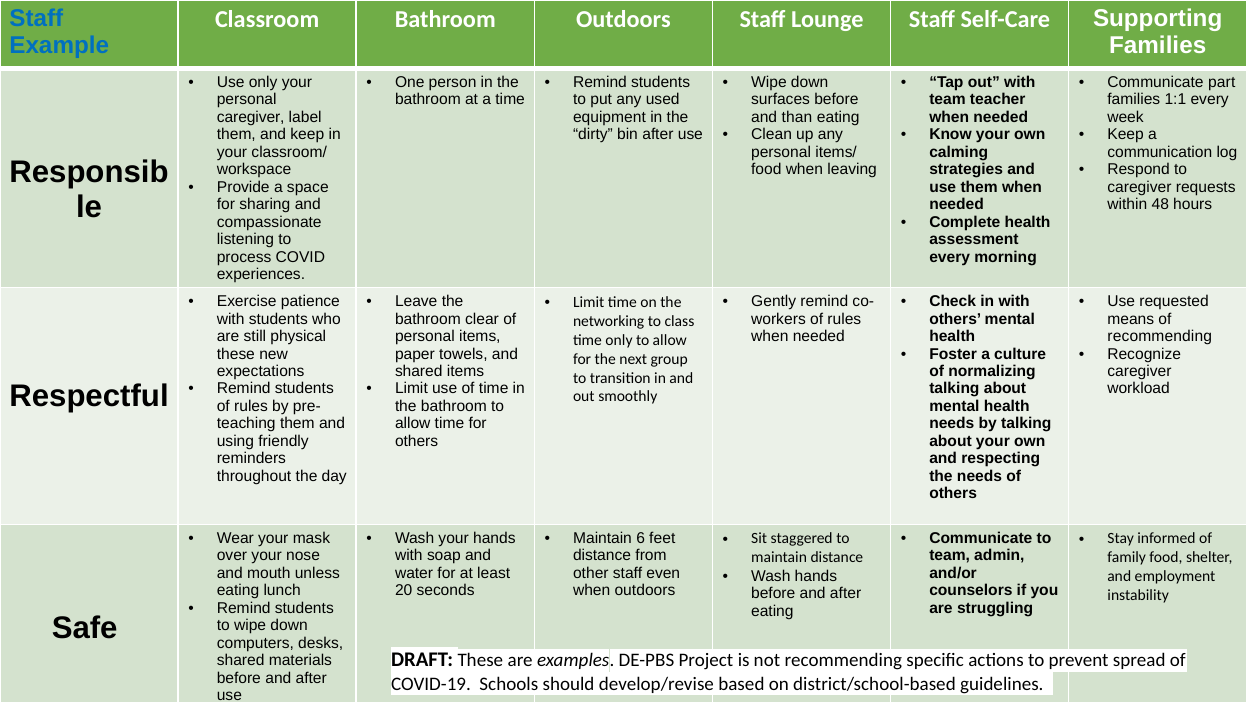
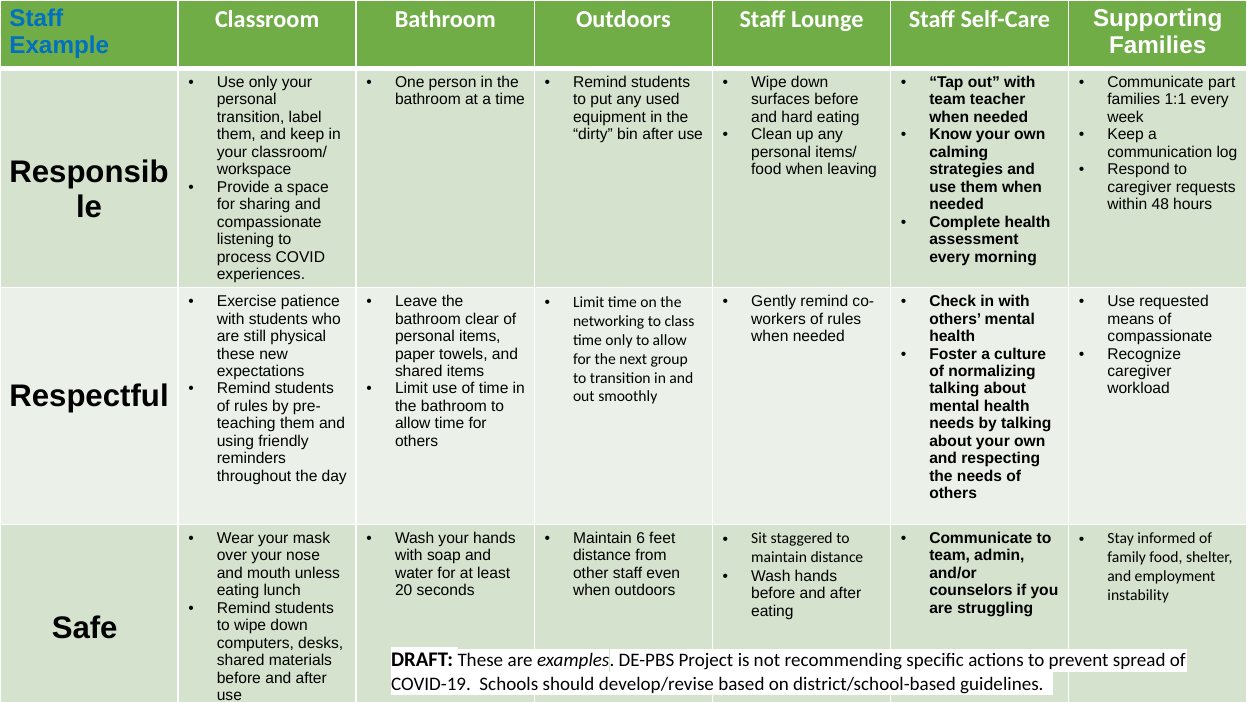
caregiver: caregiver -> transition (251, 117)
than: than -> hard (797, 117)
recommending: recommending -> compassionate (1160, 336)
